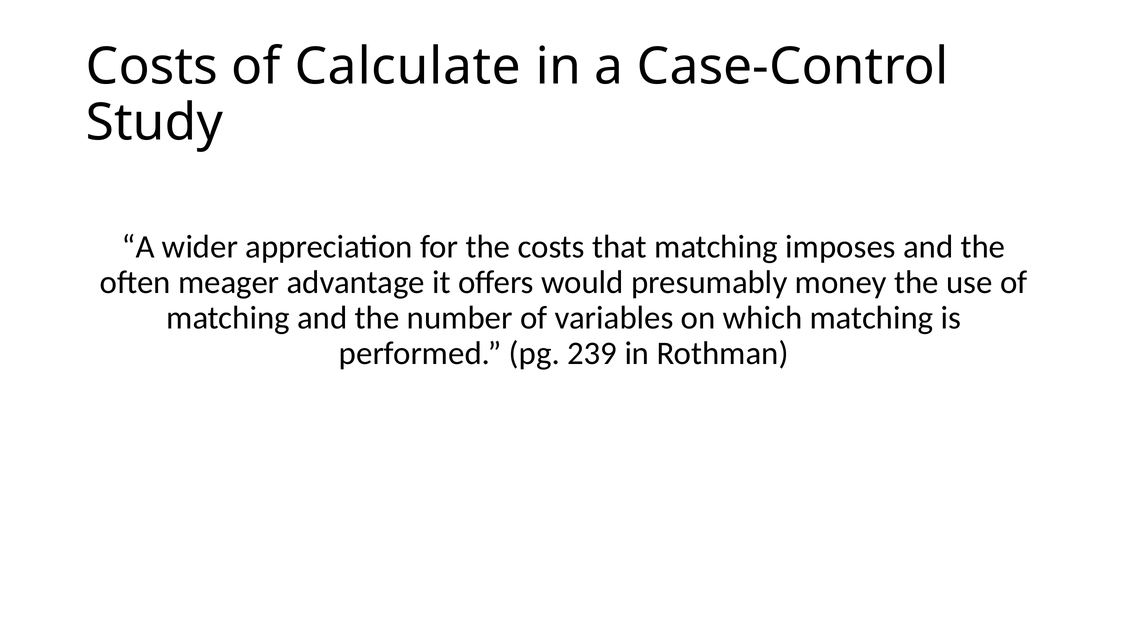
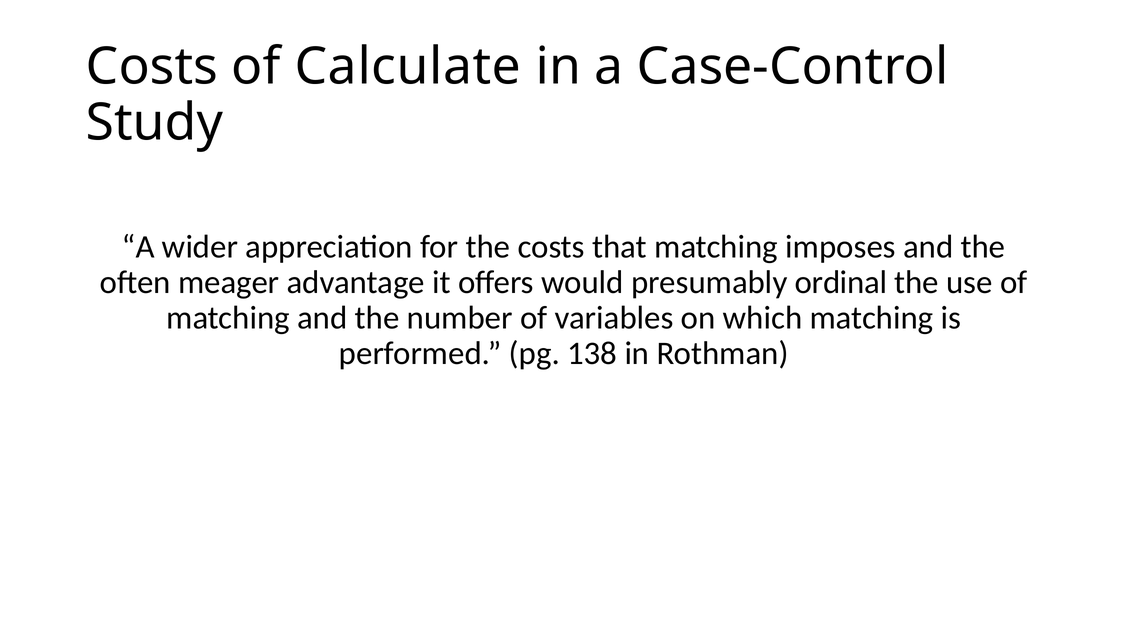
money: money -> ordinal (841, 282)
239: 239 -> 138 (592, 353)
